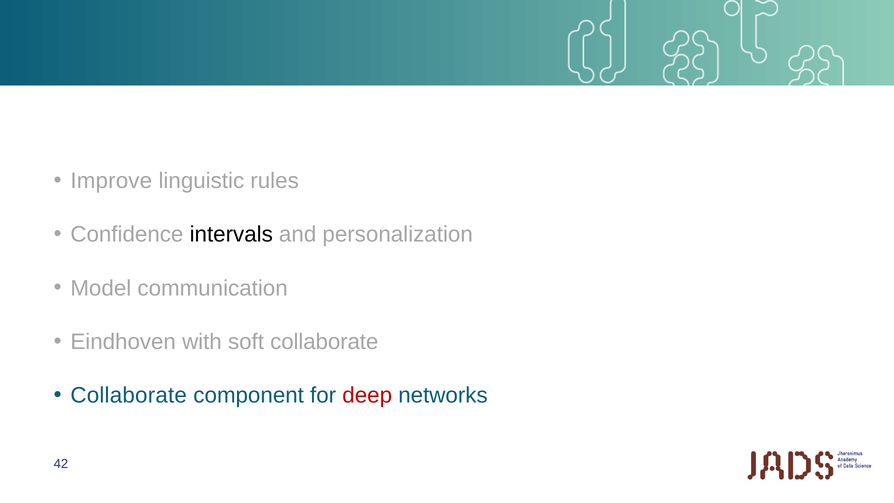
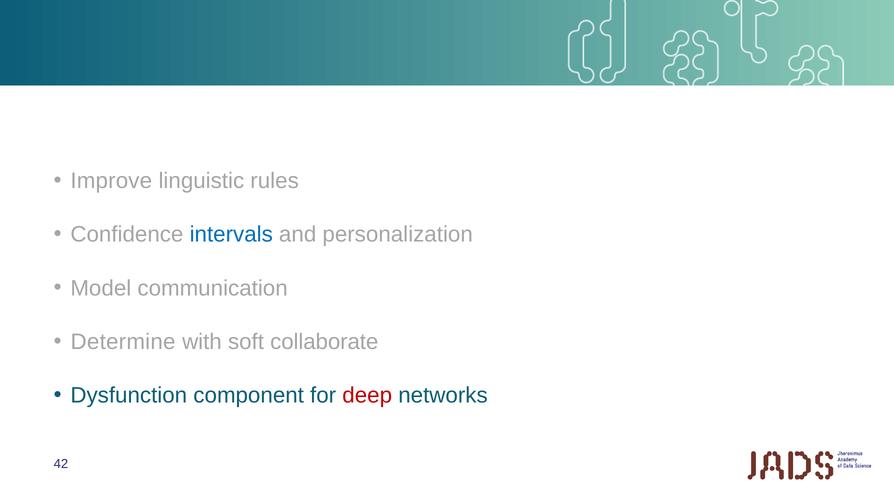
intervals colour: black -> blue (231, 235)
Eindhoven: Eindhoven -> Determine (123, 342)
Collaborate: Collaborate -> Dysfunction (129, 395)
